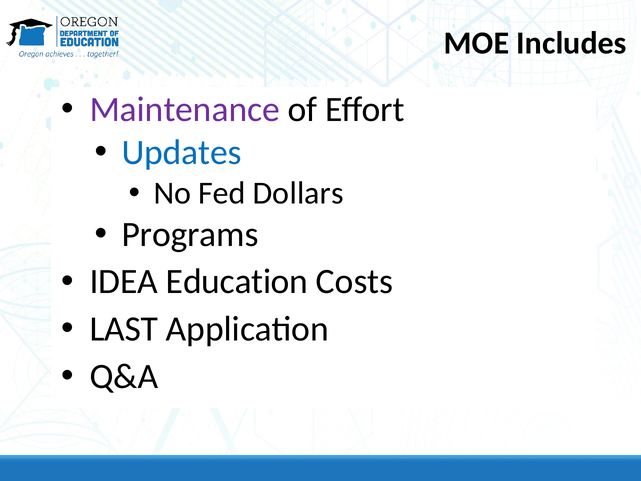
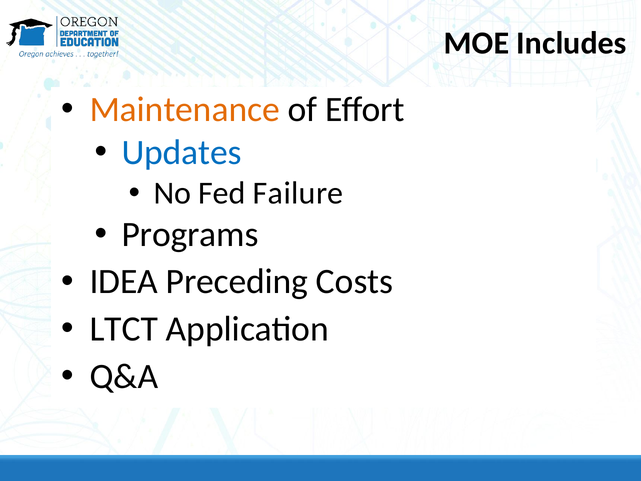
Maintenance colour: purple -> orange (185, 109)
Dollars: Dollars -> Failure (298, 193)
Education: Education -> Preceding (237, 282)
LAST: LAST -> LTCT (124, 329)
